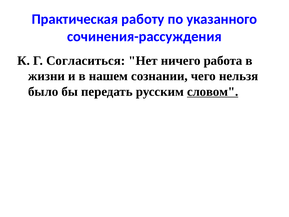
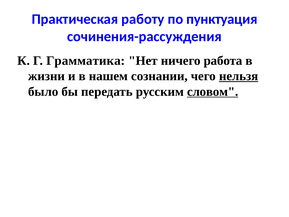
указанного: указанного -> пунктуация (222, 19)
Согласиться: Согласиться -> Грамматика (86, 61)
нельзя underline: none -> present (239, 76)
